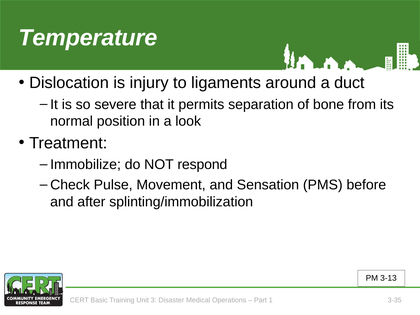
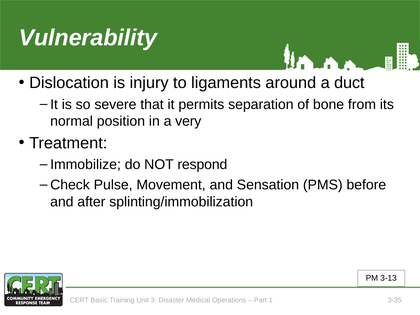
Temperature: Temperature -> Vulnerability (88, 38)
look: look -> very (188, 121)
